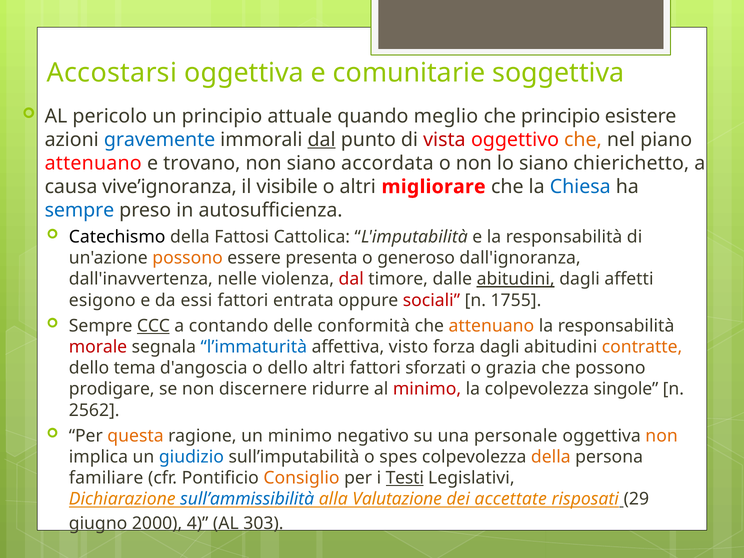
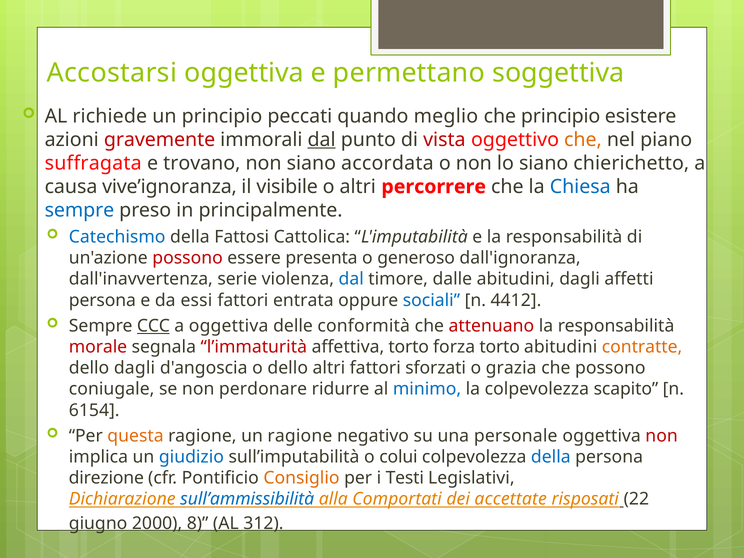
comunitarie: comunitarie -> permettano (409, 73)
pericolo: pericolo -> richiede (110, 116)
attuale: attuale -> peccati (300, 116)
gravemente colour: blue -> red (160, 140)
attenuano: attenuano -> suffragata (93, 163)
migliorare: migliorare -> percorrere (434, 187)
autosufficienza: autosufficienza -> principalmente (271, 210)
Catechismo colour: black -> blue (117, 237)
possono colour: orange -> red (188, 258)
nelle: nelle -> serie (237, 279)
dal colour: red -> blue (351, 279)
abitudini underline: present -> none (516, 279)
esigono: esigono -> persona (102, 300)
sociali colour: red -> blue (431, 300)
1755: 1755 -> 4412 (516, 300)
a contando: contando -> oggettiva (229, 326)
attenuano colour: orange -> red (491, 326)
l’immaturità colour: blue -> red (254, 347)
affettiva visto: visto -> torto (409, 347)
forza dagli: dagli -> torto (500, 347)
dello tema: tema -> dagli (135, 368)
prodigare: prodigare -> coniugale (112, 389)
discernere: discernere -> perdonare (263, 389)
minimo colour: red -> blue (427, 389)
singole: singole -> scapito (626, 389)
2562: 2562 -> 6154 (94, 410)
un minimo: minimo -> ragione (300, 436)
non colour: orange -> red (662, 436)
spes: spes -> colui (398, 457)
della colour: orange -> blue (551, 457)
familiare: familiare -> direzione (106, 478)
Testi underline: present -> none (405, 478)
Valutazione: Valutazione -> Comportati (397, 499)
29: 29 -> 22 (636, 499)
4: 4 -> 8 (198, 523)
303: 303 -> 312 (263, 523)
